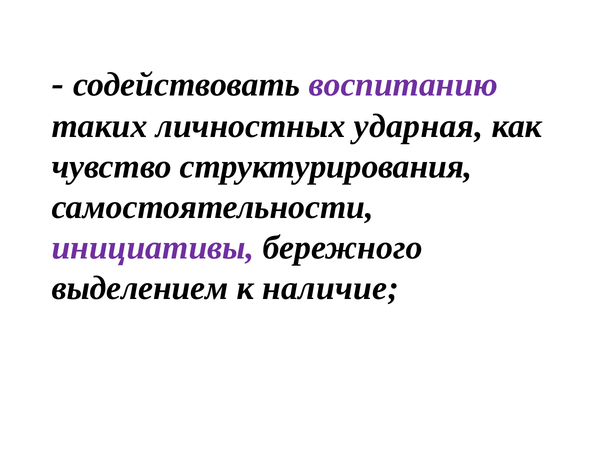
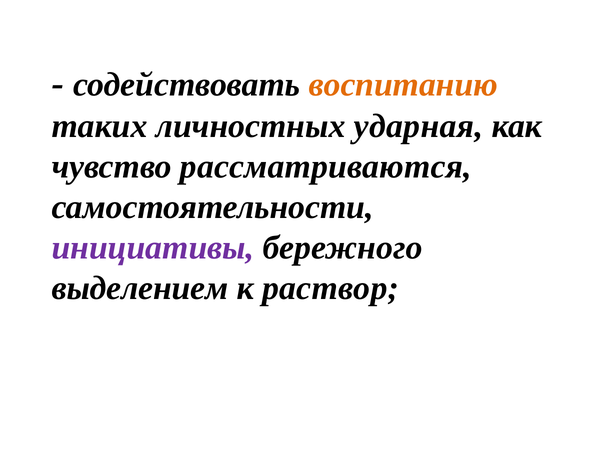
воспитанию colour: purple -> orange (403, 85)
структурирования: структурирования -> рассматриваются (326, 166)
наличие: наличие -> раствор (331, 288)
